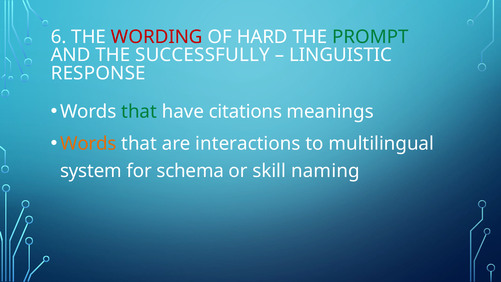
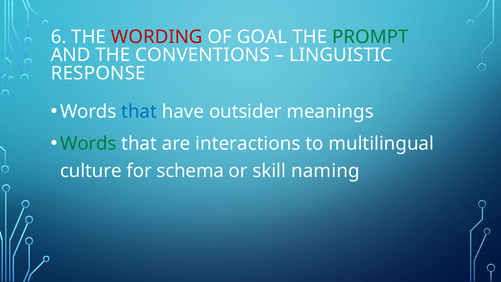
HARD: HARD -> GOAL (262, 37)
SUCCESSFULLY: SUCCESSFULLY -> CONVENTIONS (202, 55)
that colour: green -> blue (139, 111)
citations: citations -> outsider (245, 111)
Words colour: orange -> green (88, 144)
system: system -> culture (91, 171)
